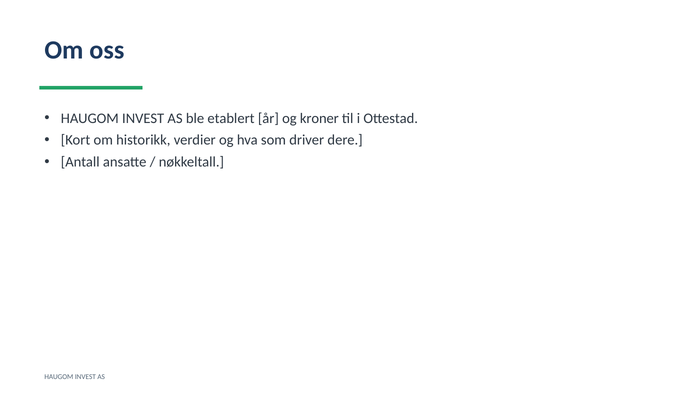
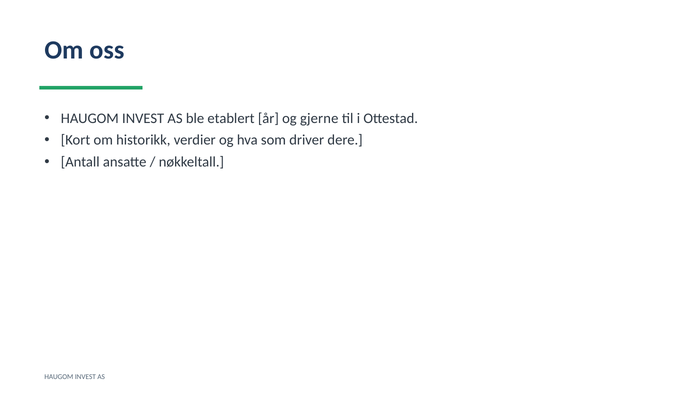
kroner: kroner -> gjerne (319, 118)
